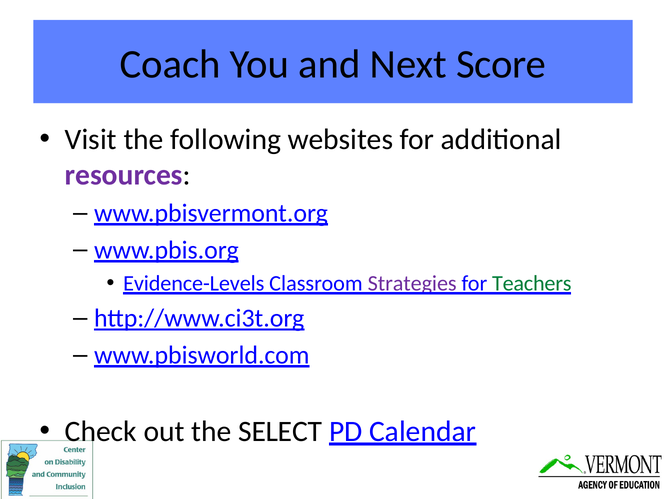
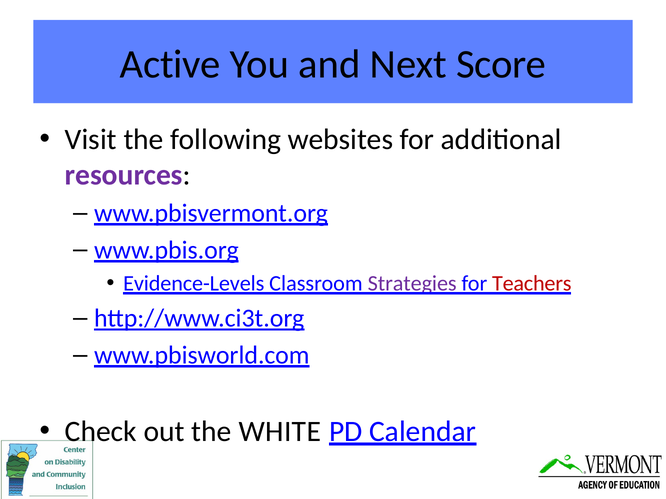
Coach: Coach -> Active (170, 64)
Teachers colour: green -> red (532, 284)
SELECT: SELECT -> WHITE (280, 432)
